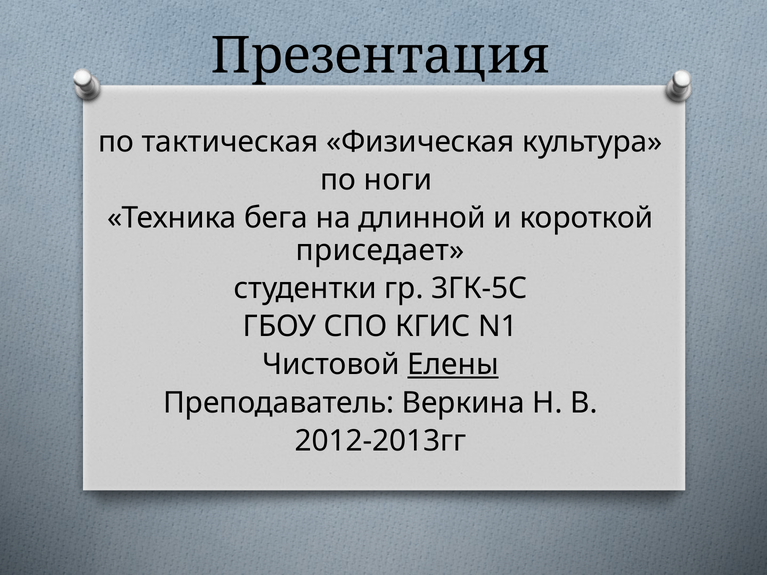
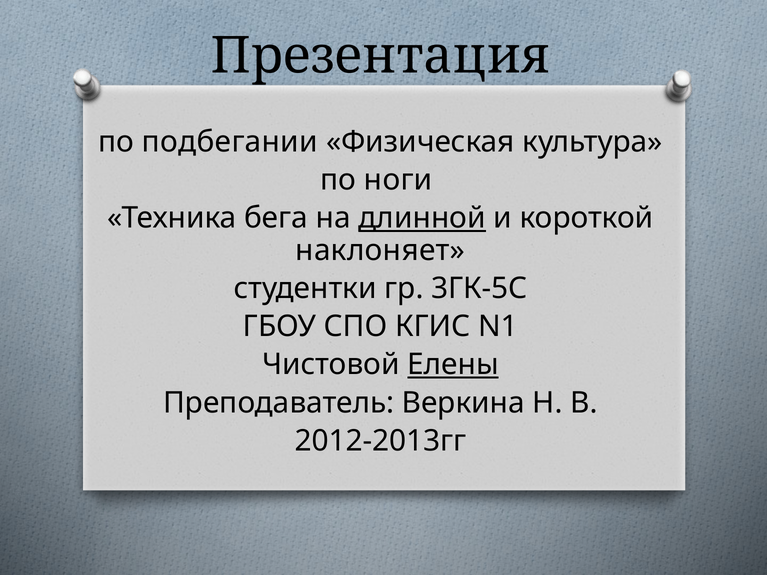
тактическая: тактическая -> подбегании (230, 142)
длинной underline: none -> present (422, 218)
приседает: приседает -> наклоняет (380, 250)
